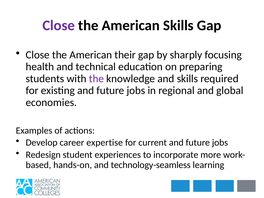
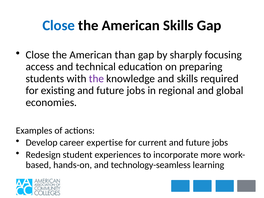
Close colour: purple -> blue (59, 25)
their: their -> than (125, 55)
health: health -> access (40, 67)
